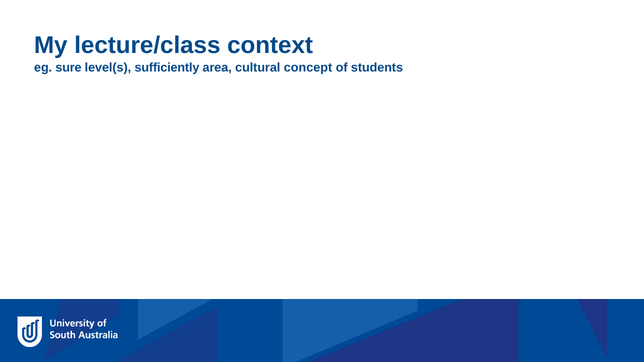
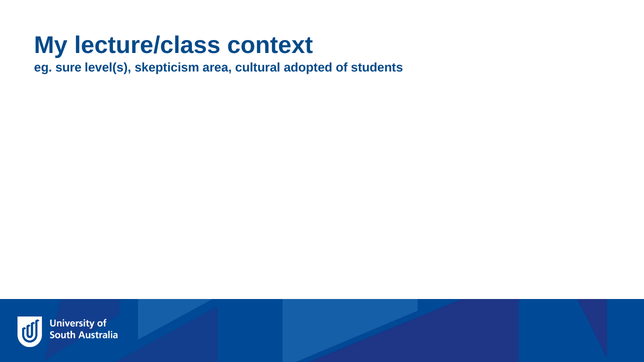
sufficiently: sufficiently -> skepticism (167, 68)
concept: concept -> adopted (308, 68)
